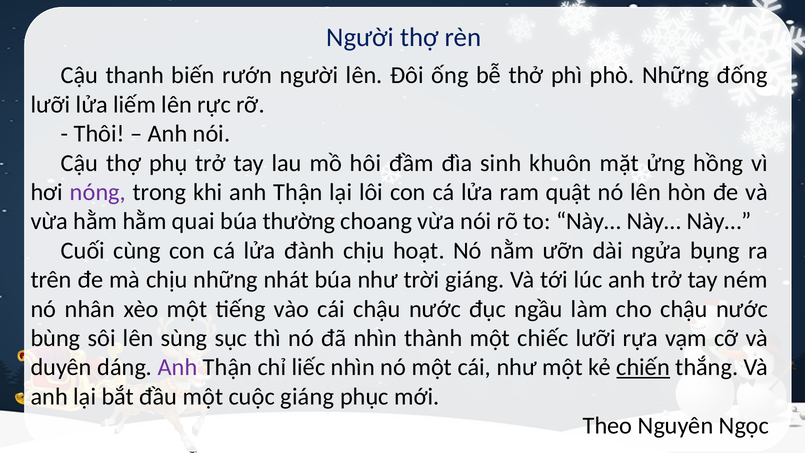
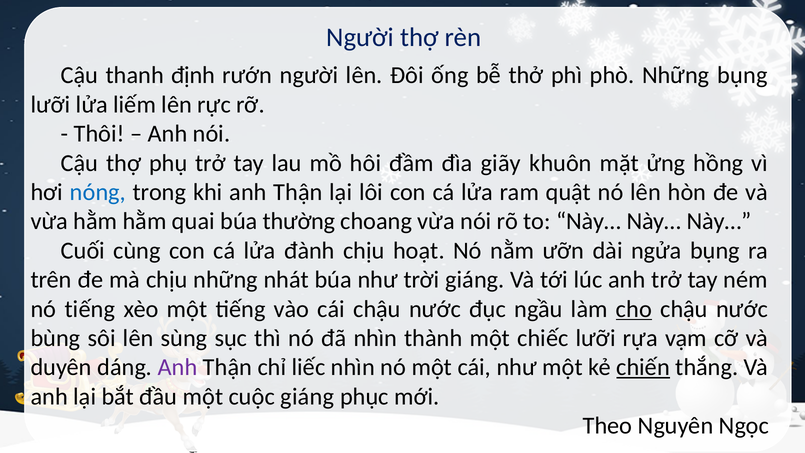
biến: biến -> định (193, 75)
Những đống: đống -> bụng (742, 75)
sinh: sinh -> giãy (501, 163)
nóng colour: purple -> blue (98, 192)
nó nhân: nhân -> tiếng (90, 309)
cho underline: none -> present (634, 309)
